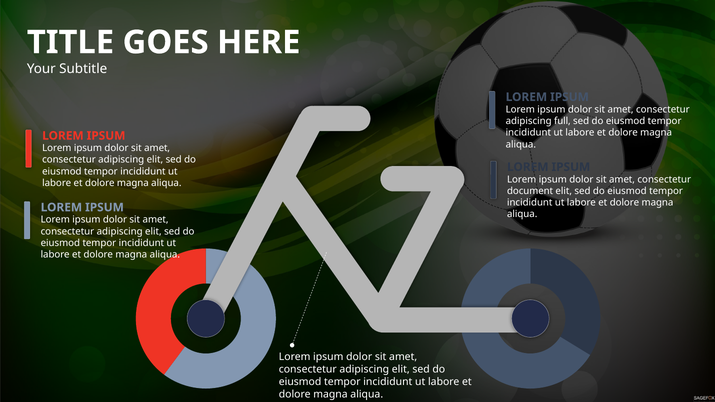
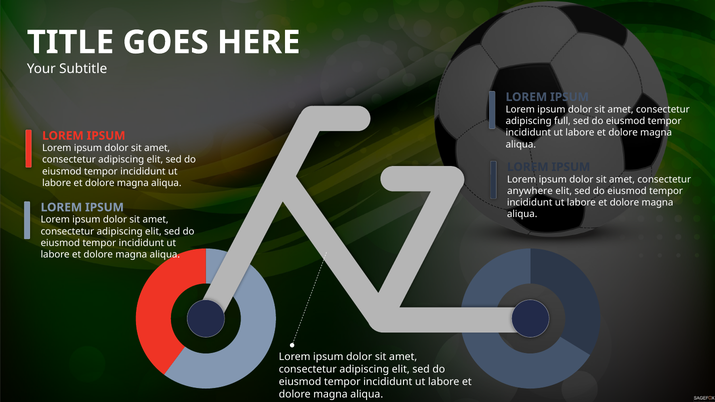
document: document -> anywhere (530, 191)
